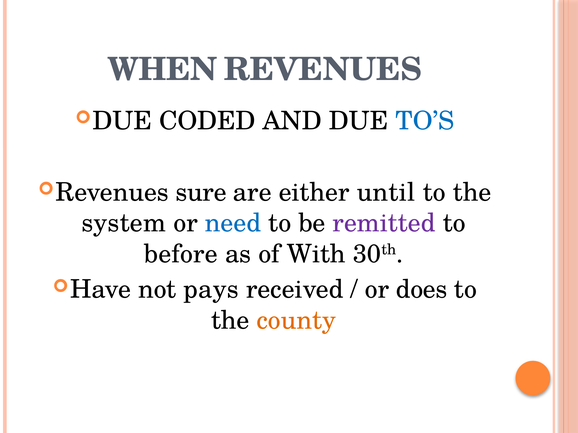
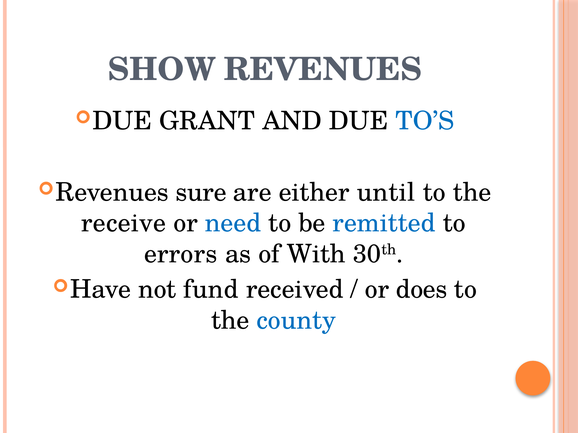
WHEN: WHEN -> SHOW (162, 70)
CODED: CODED -> GRANT (207, 121)
system: system -> receive (124, 223)
remitted colour: purple -> blue (384, 223)
before: before -> errors (181, 254)
pays: pays -> fund (211, 290)
county colour: orange -> blue (296, 321)
